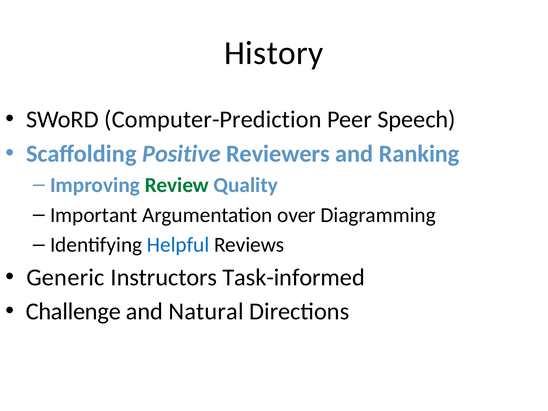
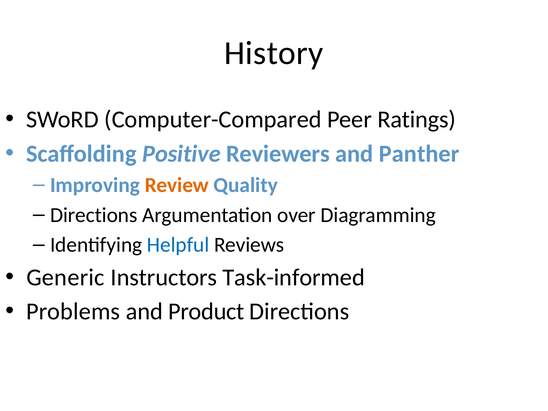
Computer-Prediction: Computer-Prediction -> Computer-Compared (213, 120)
Speech: Speech -> Ratings (417, 120)
Ranking: Ranking -> Panther (419, 154)
Review colour: green -> orange (177, 185)
Important: Important -> Directions (94, 215)
Challenge: Challenge -> Problems (73, 311)
Natural: Natural -> Product (206, 311)
